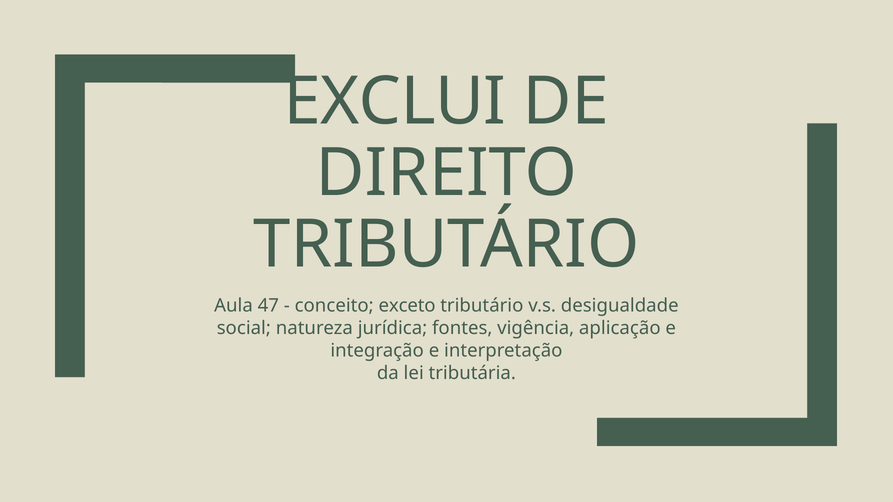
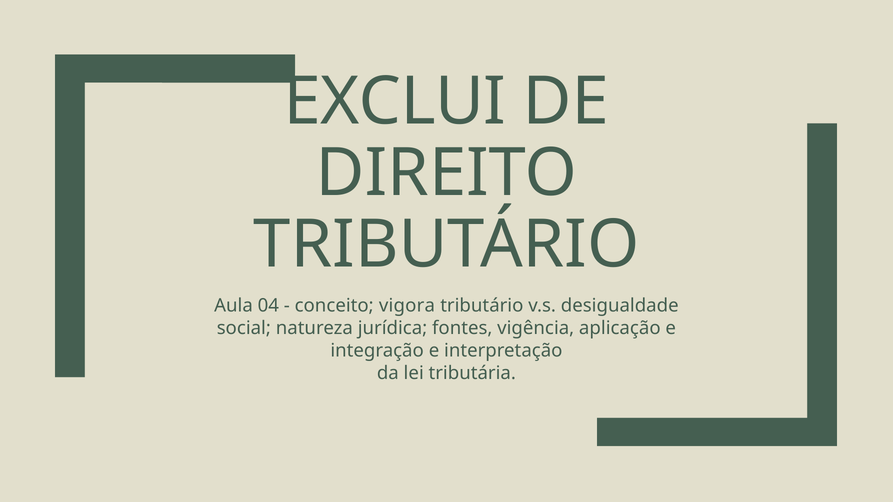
47: 47 -> 04 (268, 306)
exceto: exceto -> vigora (407, 306)
